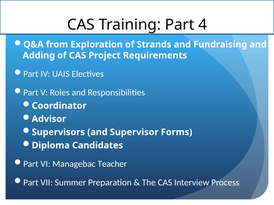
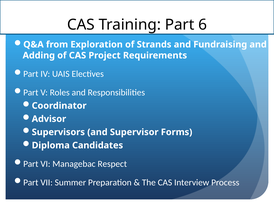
4: 4 -> 6 (203, 25)
Teacher: Teacher -> Respect (112, 164)
